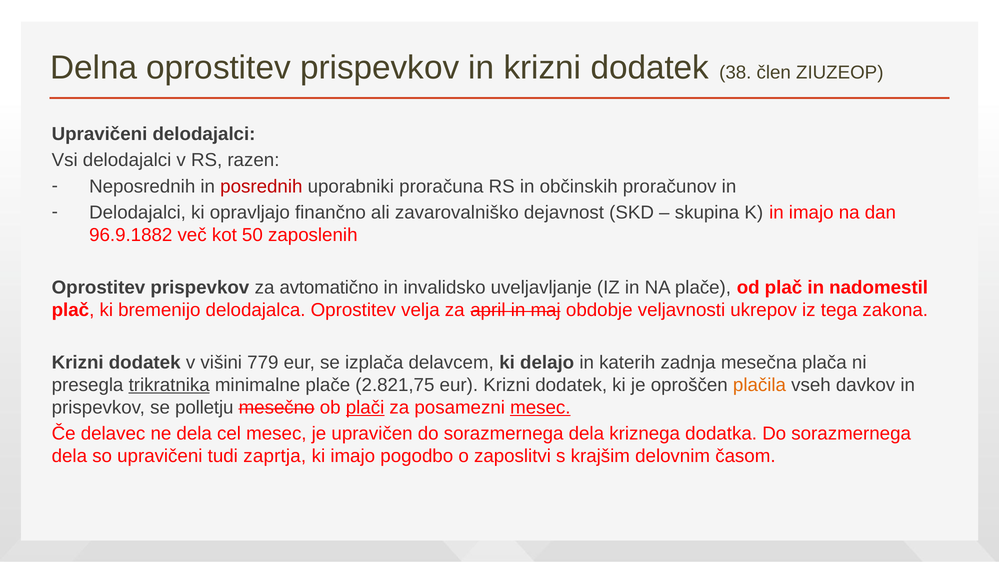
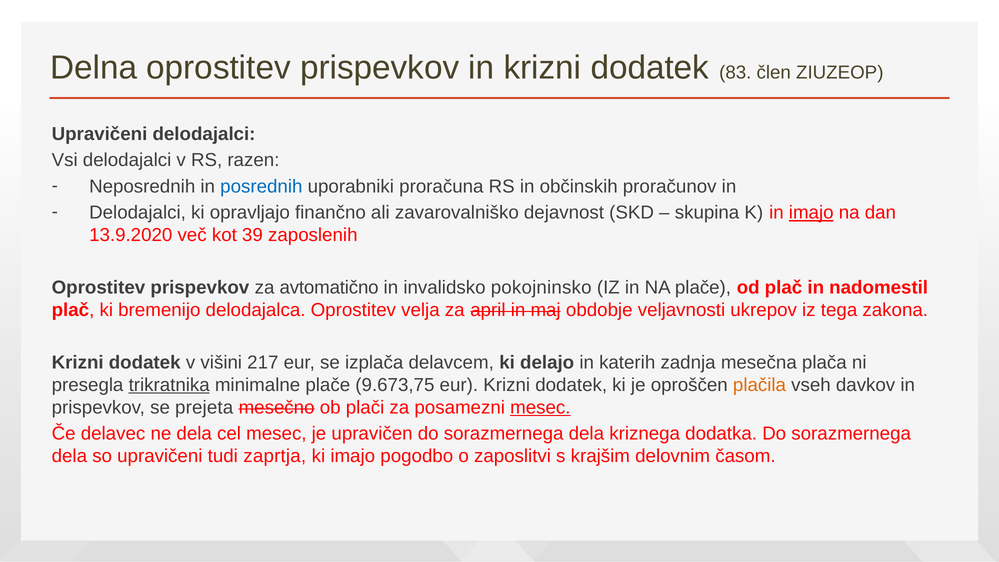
38: 38 -> 83 (735, 73)
posrednih colour: red -> blue (261, 186)
imajo underline: none -> present (811, 213)
96.9.1882: 96.9.1882 -> 13.9.2020 (131, 235)
50: 50 -> 39 (252, 235)
uveljavljanje: uveljavljanje -> pokojninsko (541, 288)
779: 779 -> 217 (263, 363)
2.821,75: 2.821,75 -> 9.673,75 (395, 385)
polletju: polletju -> prejeta (204, 408)
plači underline: present -> none (365, 408)
